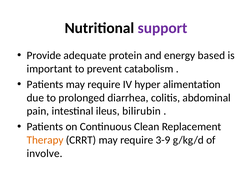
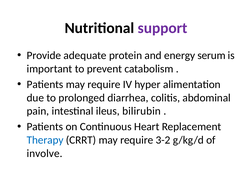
based: based -> serum (212, 55)
Clean: Clean -> Heart (147, 127)
Therapy colour: orange -> blue (45, 140)
3-9: 3-9 -> 3-2 (163, 140)
